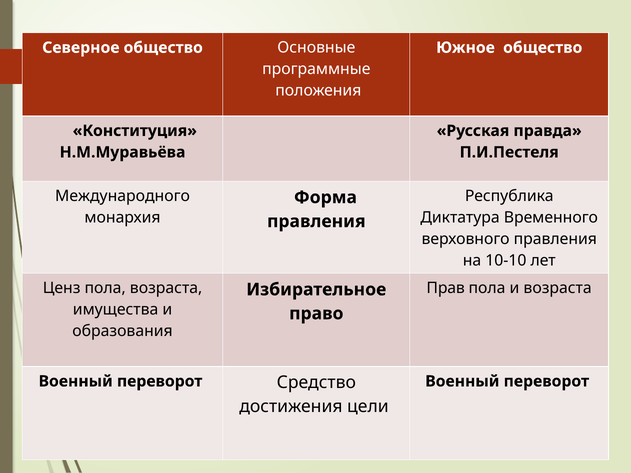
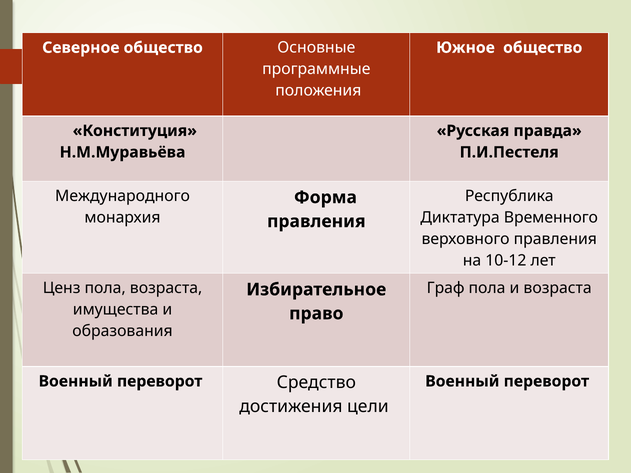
10-10: 10-10 -> 10-12 (506, 260)
Прав: Прав -> Граф (446, 288)
